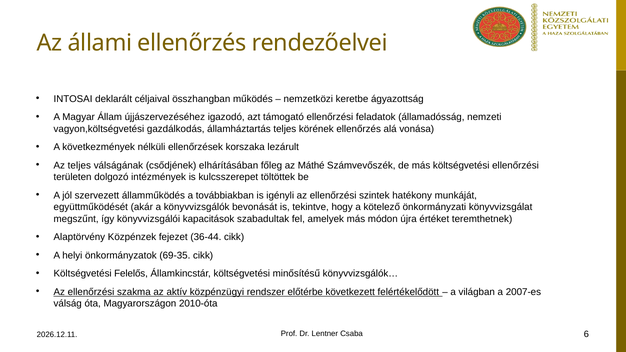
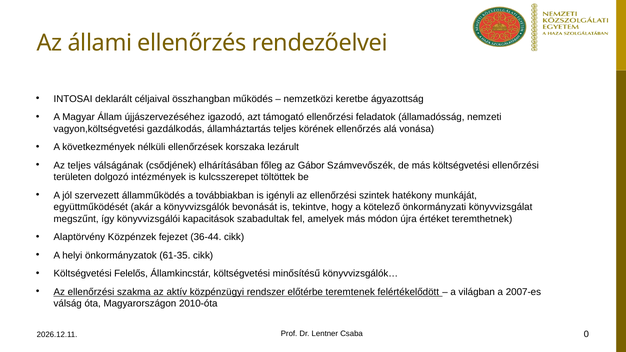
Máthé: Máthé -> Gábor (311, 165)
69-35: 69-35 -> 61-35 (175, 255)
következett: következett -> teremtenek (350, 292)
6: 6 -> 0 (586, 334)
